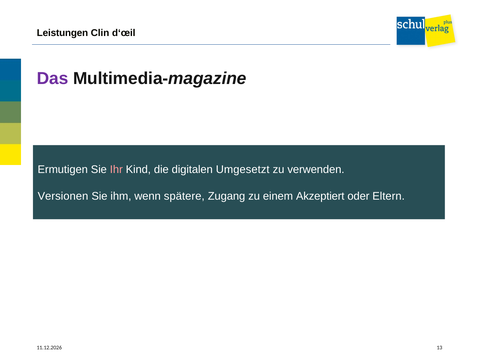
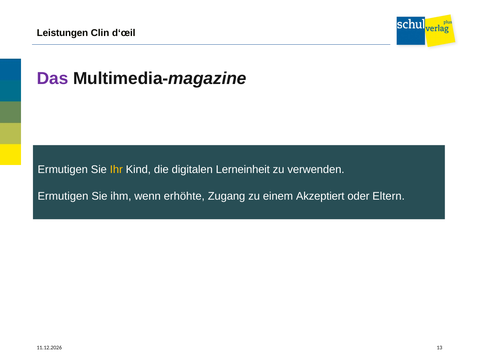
Ihr colour: pink -> yellow (116, 169)
Umgesetzt: Umgesetzt -> Lerneinheit (243, 169)
Versionen: Versionen -> Ermutigen (63, 196)
spätere: spätere -> erhöhte (184, 196)
